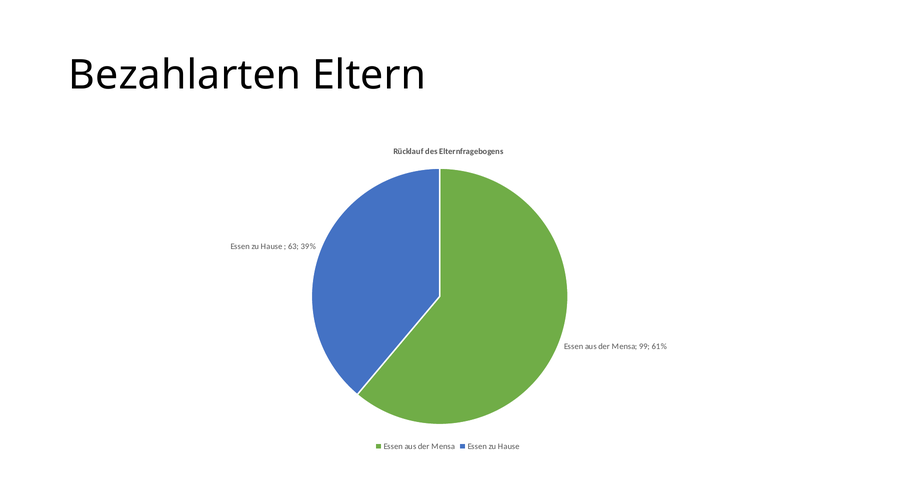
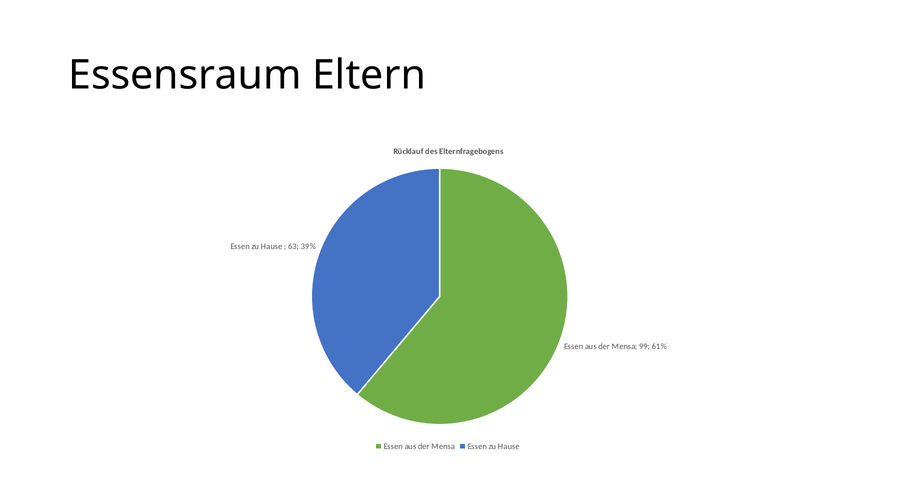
Bezahlarten: Bezahlarten -> Essensraum (185, 75)
